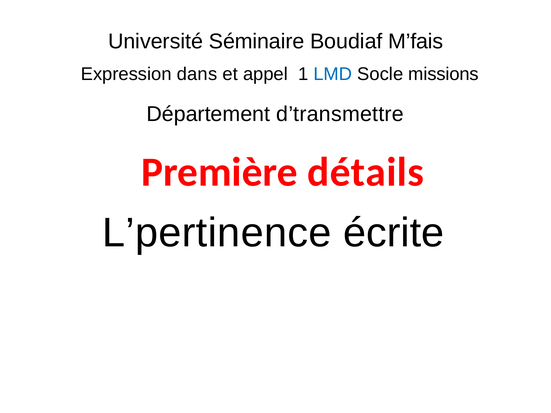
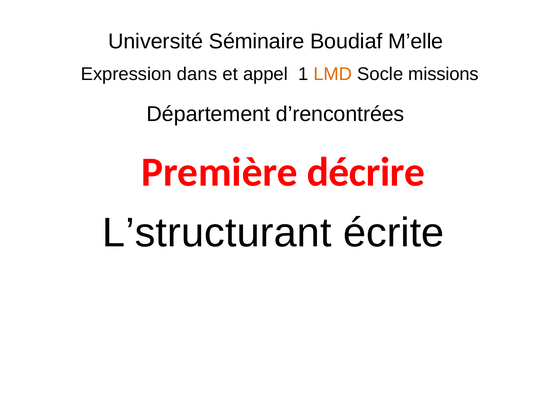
M’fais: M’fais -> M’elle (416, 41)
LMD colour: blue -> orange (333, 74)
d’transmettre: d’transmettre -> d’rencontrées (340, 114)
détails: détails -> décrire (366, 172)
L’pertinence: L’pertinence -> L’structurant (217, 233)
